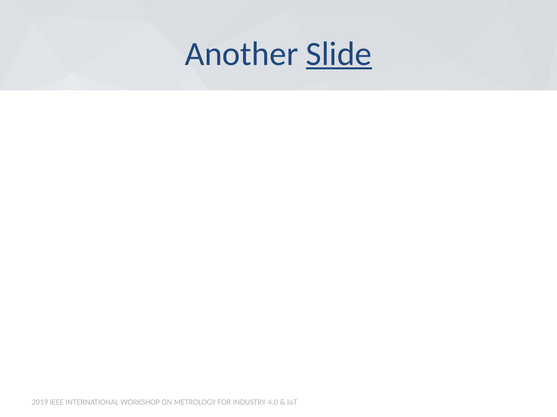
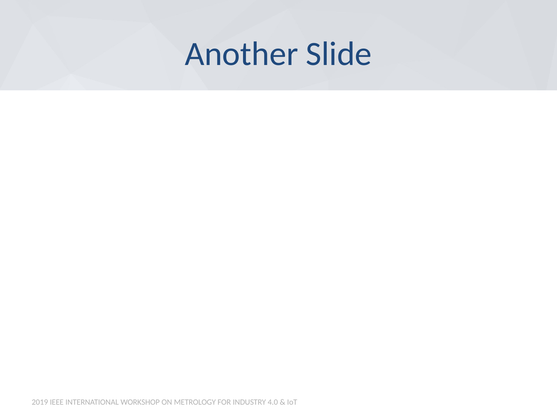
Slide underline: present -> none (339, 54)
